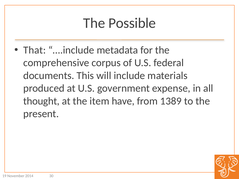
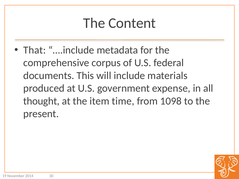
Possible: Possible -> Content (132, 23)
have: have -> time (123, 101)
1389: 1389 -> 1098 (171, 101)
